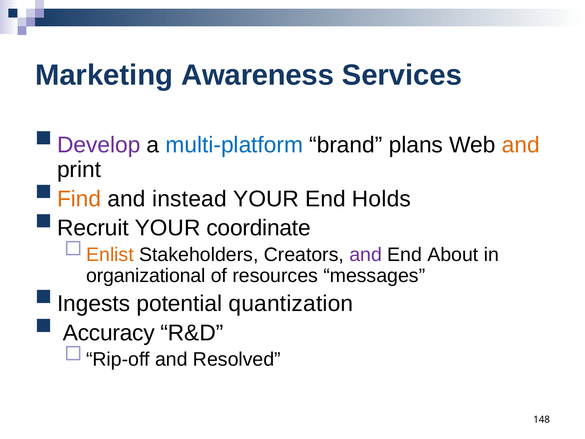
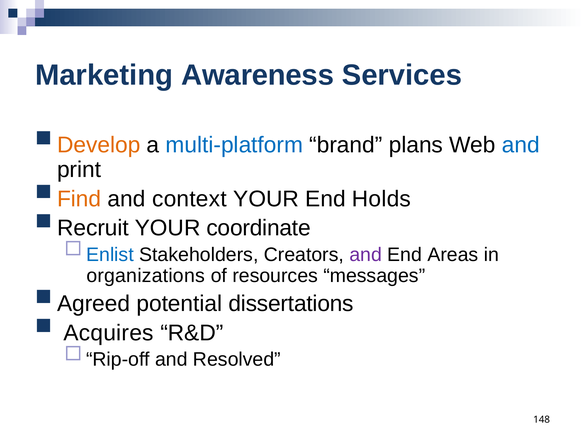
Develop colour: purple -> orange (99, 145)
and colour: orange -> blue (521, 145)
instead: instead -> context (189, 199)
Enlist colour: orange -> blue (110, 254)
About: About -> Areas (453, 254)
organizational: organizational -> organizations (146, 276)
Ingests: Ingests -> Agreed (94, 303)
quantization: quantization -> dissertations (291, 303)
Accuracy: Accuracy -> Acquires (109, 333)
